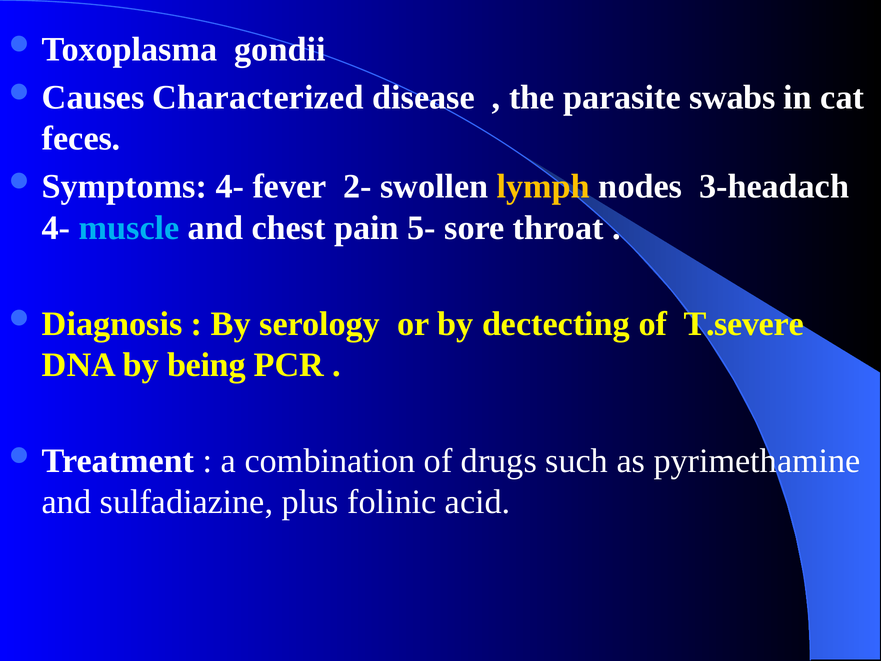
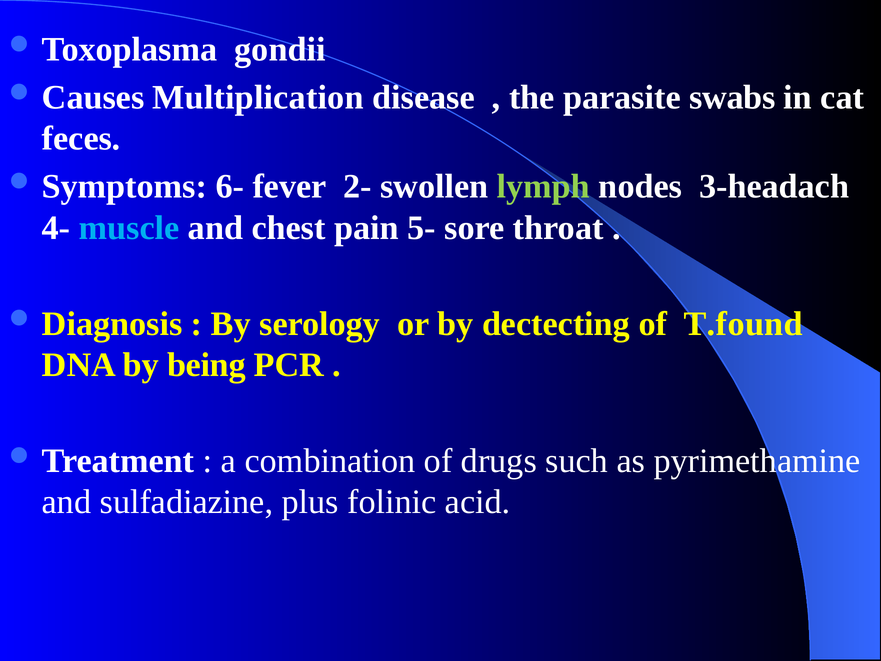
Characterized: Characterized -> Multiplication (258, 97)
4-: 4- -> 6- (230, 187)
lymph colour: yellow -> light green (543, 187)
T.severe: T.severe -> T.found (743, 324)
